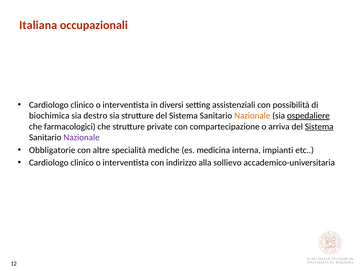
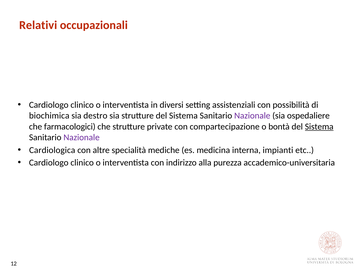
Italiana: Italiana -> Relativi (38, 25)
Nazionale colour: orange -> purple (252, 116)
ospedaliere underline: present -> none (308, 116)
arriva: arriva -> bontà (279, 126)
Obbligatorie: Obbligatorie -> Cardiologica (52, 150)
sollievo: sollievo -> purezza (228, 163)
